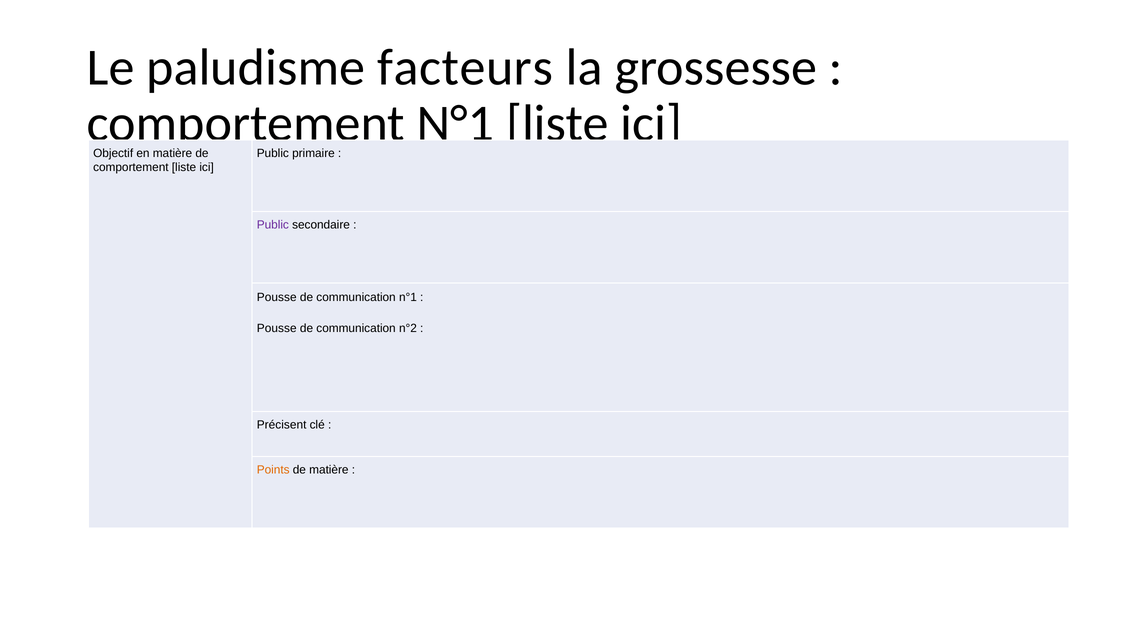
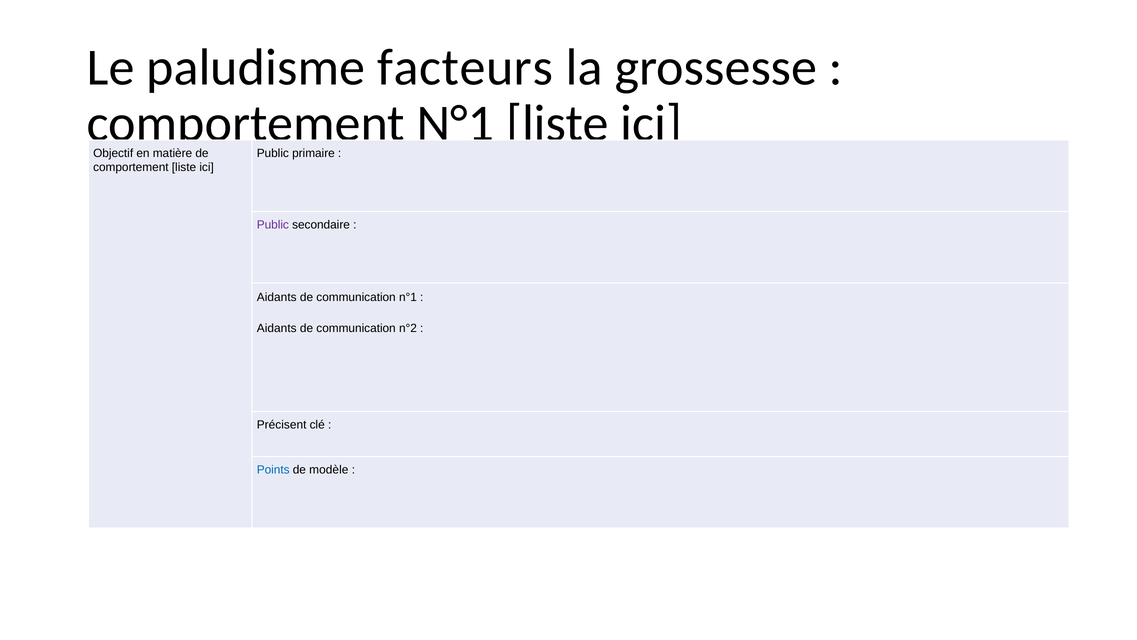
Pousse: Pousse -> Aidants (277, 297)
Pousse: Pousse -> Aidants (277, 328)
Points colour: orange -> blue (273, 470)
de matière: matière -> modèle (329, 470)
